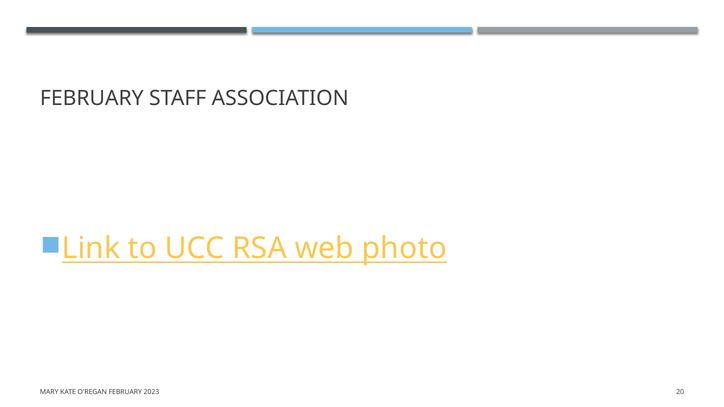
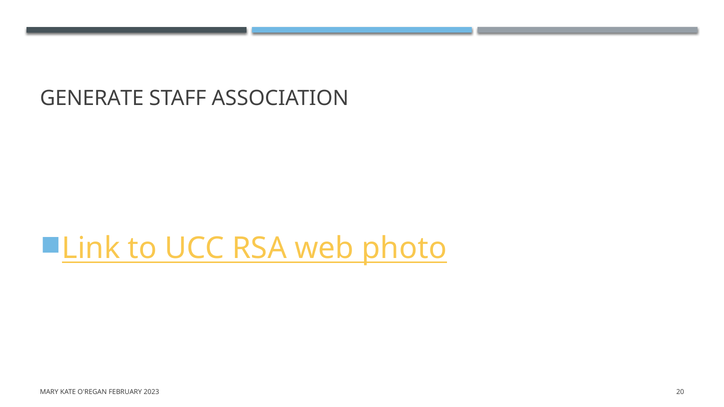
FEBRUARY: FEBRUARY -> GENERATE (92, 98)
